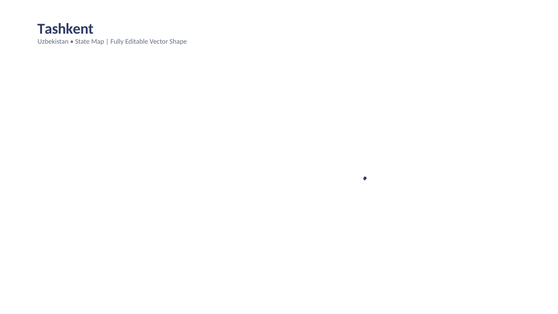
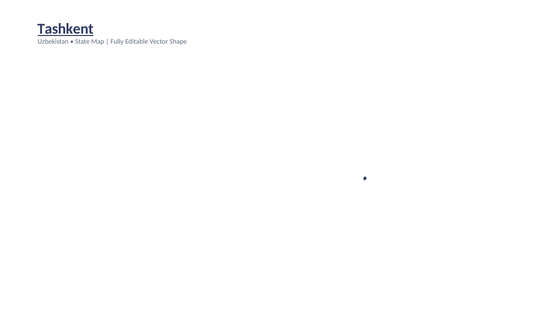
Tashkent underline: none -> present (65, 29)
